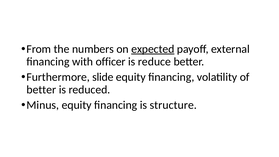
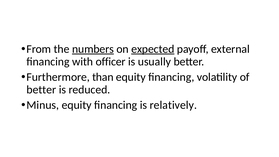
numbers underline: none -> present (93, 49)
reduce: reduce -> usually (154, 62)
slide: slide -> than (103, 77)
structure: structure -> relatively (173, 105)
